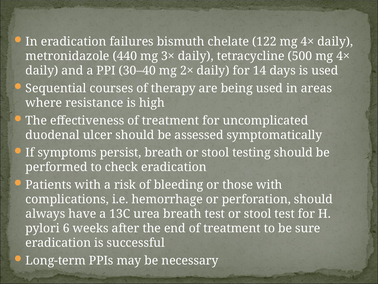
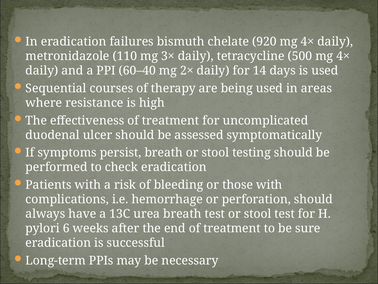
122: 122 -> 920 (264, 42)
440: 440 -> 110 (125, 56)
30–40: 30–40 -> 60–40 (137, 71)
